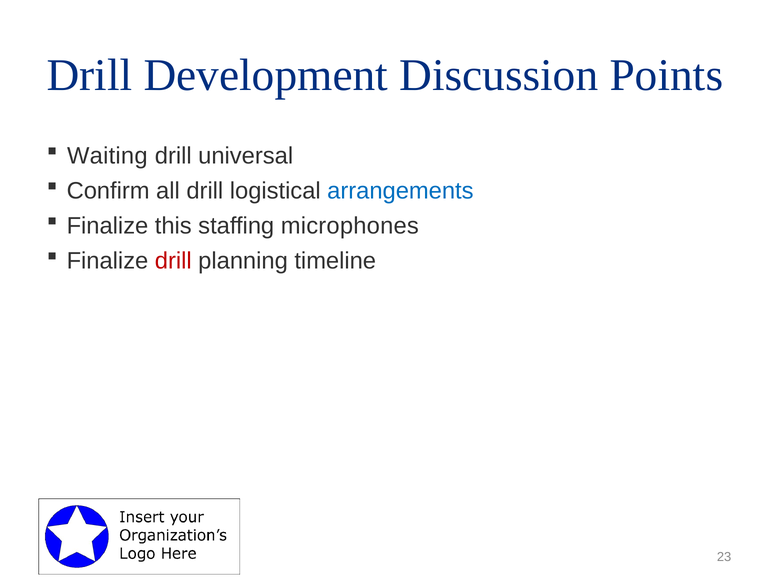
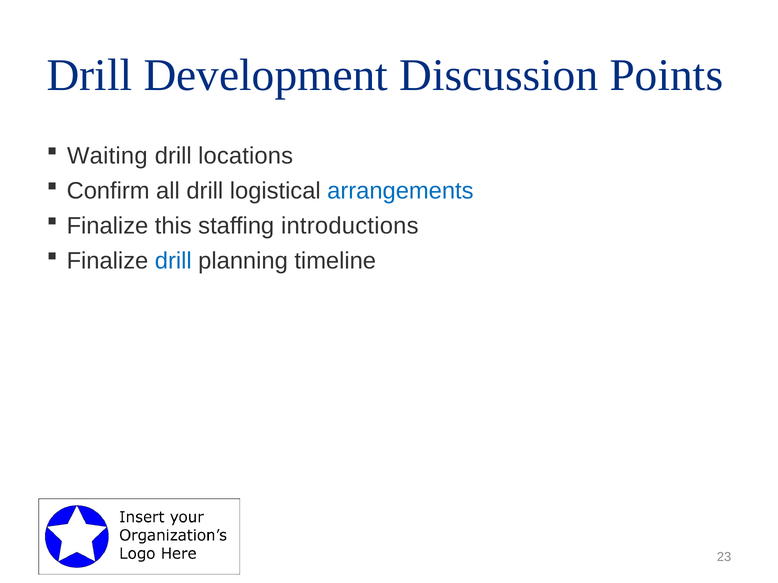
universal: universal -> locations (246, 156)
microphones: microphones -> introductions (350, 226)
drill colour: red -> blue (173, 261)
